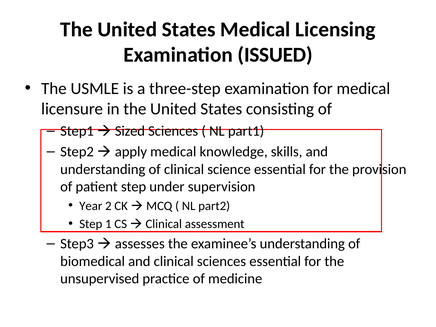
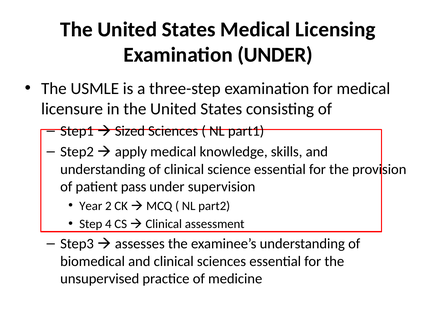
Examination ISSUED: ISSUED -> UNDER (275, 55)
patient step: step -> pass (134, 187)
1: 1 -> 4 (108, 224)
